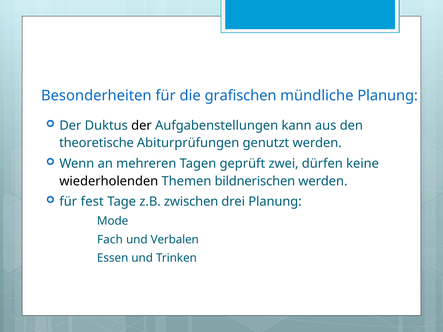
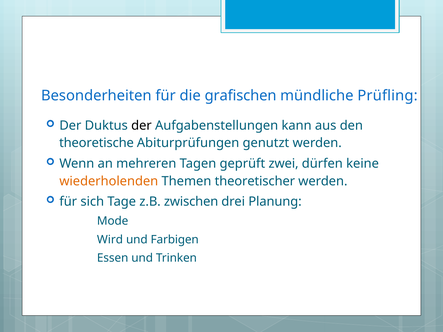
mündliche Planung: Planung -> Prüfling (388, 96)
wiederholenden colour: black -> orange (109, 181)
bildnerischen: bildnerischen -> theoretischer (255, 181)
fest: fest -> sich (92, 202)
Fach: Fach -> Wird (110, 240)
Verbalen: Verbalen -> Farbigen (175, 240)
